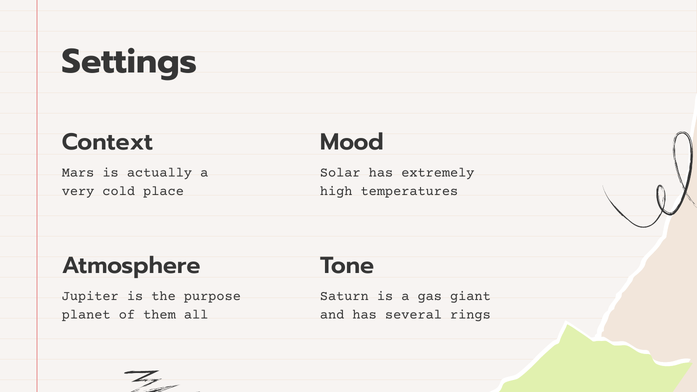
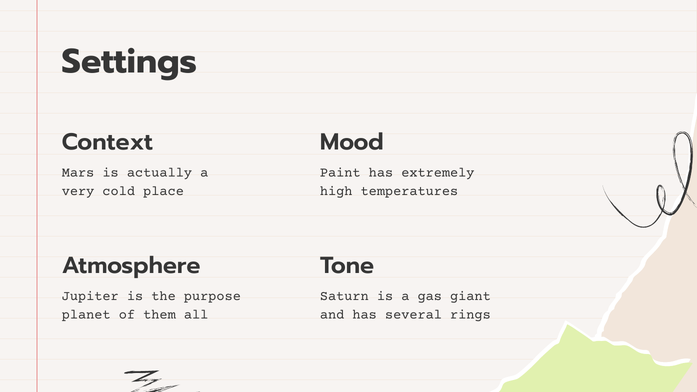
Solar: Solar -> Paint (340, 172)
